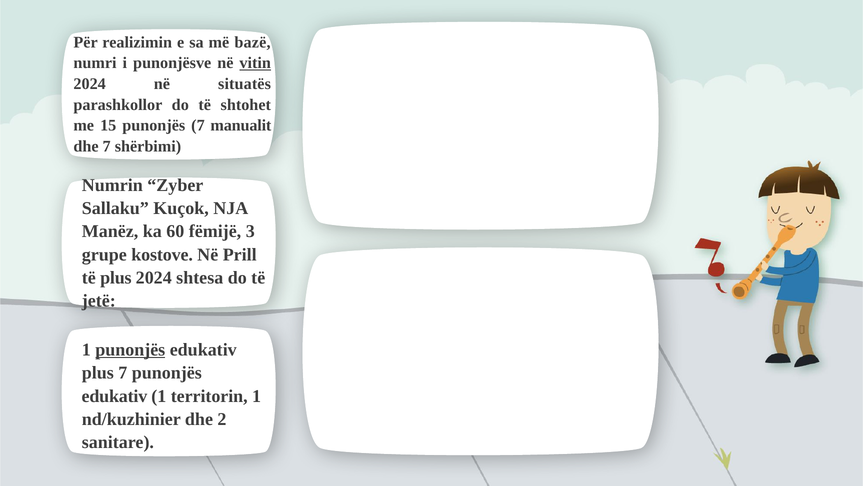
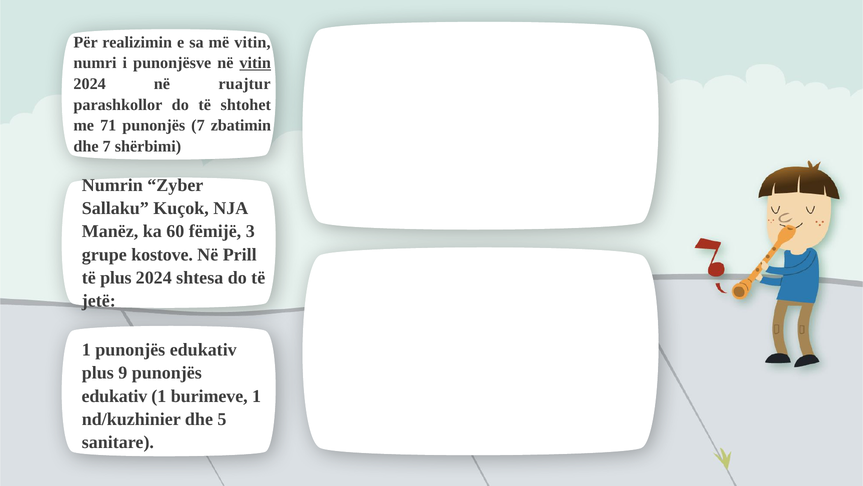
më bazë: bazë -> vitin (253, 42)
situatës: situatës -> ruajtur (244, 84)
15: 15 -> 71 (108, 125)
manualit: manualit -> zbatimin (241, 125)
punonjës underline: present -> none (130, 349)
plus 7: 7 -> 9 (123, 373)
territorin: territorin -> burimeve (209, 396)
2: 2 -> 5 (222, 419)
